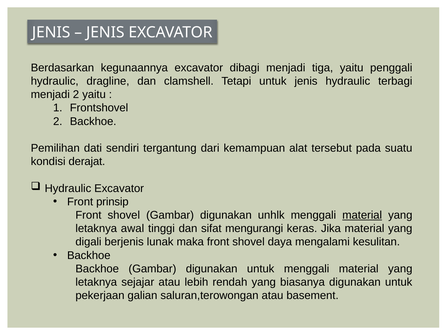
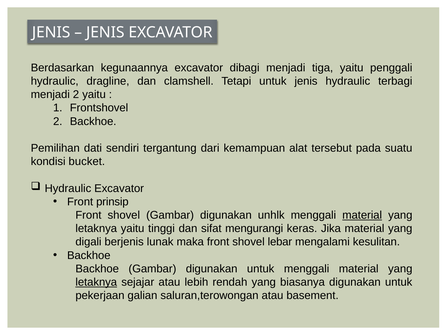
derajat: derajat -> bucket (87, 162)
letaknya awal: awal -> yaitu (133, 229)
daya: daya -> lebar (280, 242)
letaknya underline: none -> present (96, 282)
